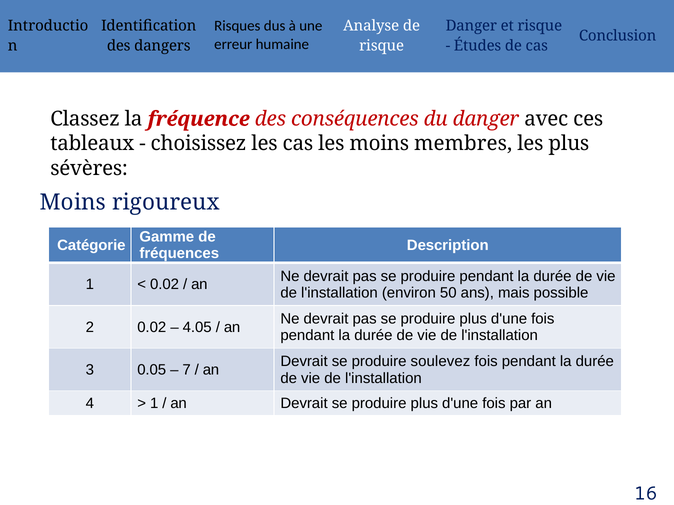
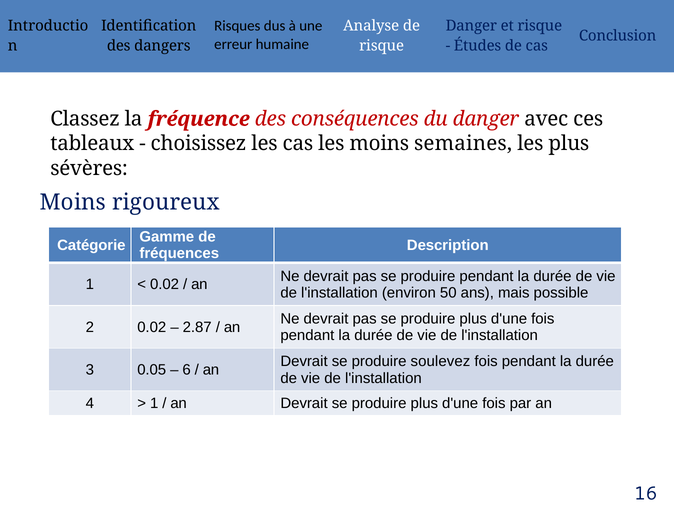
membres: membres -> semaines (463, 144)
4.05: 4.05 -> 2.87 (197, 327)
7: 7 -> 6 (187, 370)
